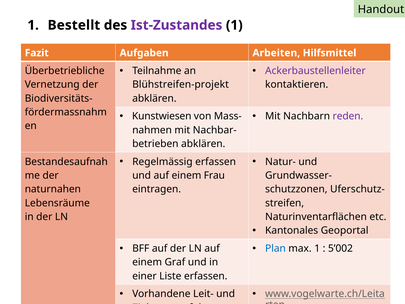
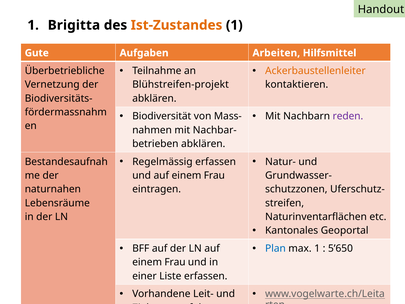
Bestellt: Bestellt -> Brigitta (74, 25)
Ist-Zustandes colour: purple -> orange (177, 25)
Fazit: Fazit -> Gute (37, 53)
Ackerbaustellenleiter colour: purple -> orange (315, 71)
Kunstwiesen: Kunstwiesen -> Biodiversität (162, 116)
5’002: 5’002 -> 5’650 (340, 248)
Graf: Graf -> Frau (175, 262)
